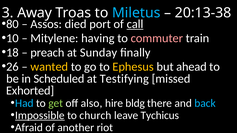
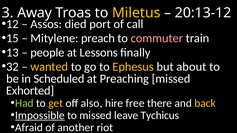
Miletus colour: light blue -> yellow (136, 13)
20:13-38: 20:13-38 -> 20:13-12 (203, 13)
80: 80 -> 12 (12, 24)
call underline: present -> none (135, 24)
10: 10 -> 15 (12, 38)
having: having -> preach (98, 38)
18: 18 -> 13 (12, 53)
preach: preach -> people (47, 53)
Sunday: Sunday -> Lessons (99, 53)
26: 26 -> 32 (12, 67)
ahead: ahead -> about (191, 67)
Testifying: Testifying -> Preaching (124, 79)
Had colour: light blue -> light green (24, 103)
get colour: light green -> yellow (56, 103)
bldg: bldg -> free (135, 103)
back colour: light blue -> yellow (205, 103)
to church: church -> missed (95, 116)
